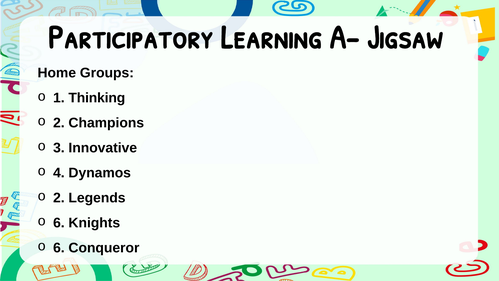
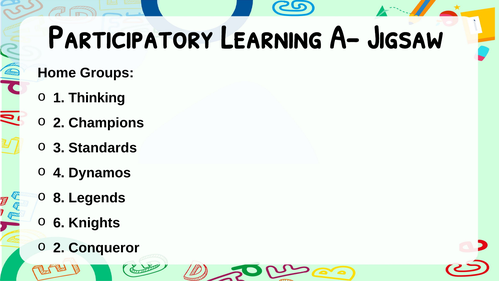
Innovative: Innovative -> Standards (103, 148)
2: 2 -> 8 (59, 198)
6: 6 -> 2 (59, 248)
